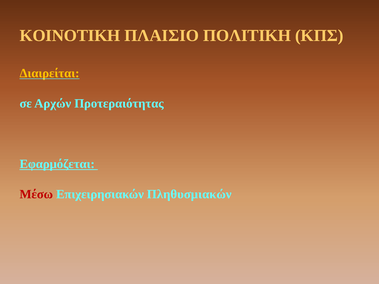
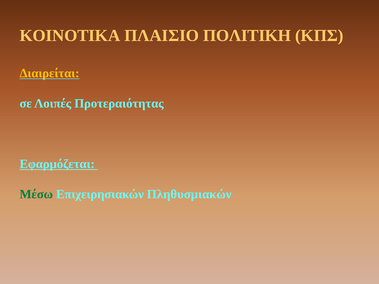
ΚΟΙΝΟΤΙΚΗ: ΚΟΙΝΟΤΙΚΗ -> ΚΟΙΝΟΤΙΚΑ (70, 36)
Αρχών: Αρχών -> Λοιπές (53, 104)
Μέσω colour: red -> green (36, 194)
